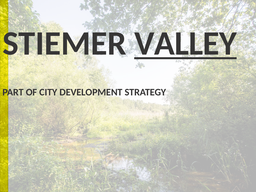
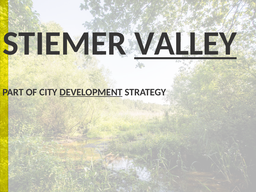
DEVELOPMENT underline: none -> present (91, 92)
